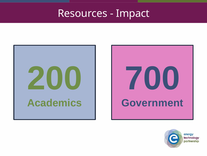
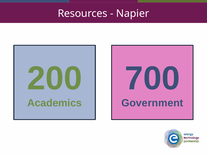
Impact: Impact -> Napier (133, 13)
